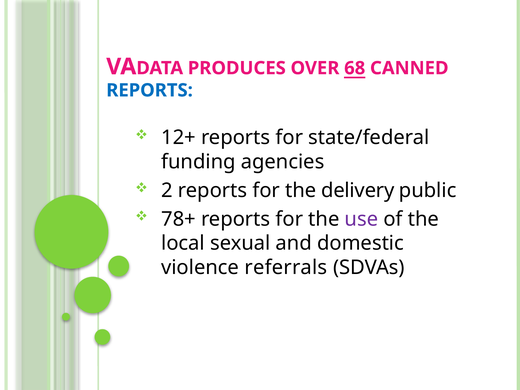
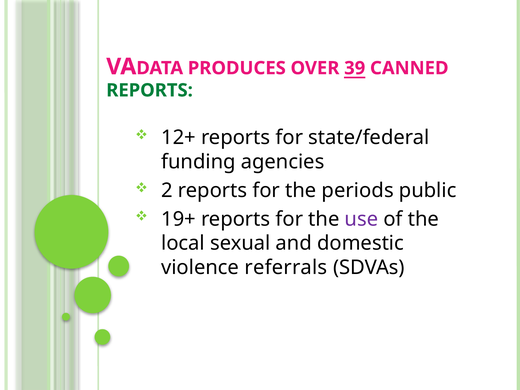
68: 68 -> 39 (355, 68)
REPORTS colour: blue -> green (150, 90)
delivery: delivery -> periods (358, 190)
78+: 78+ -> 19+ (179, 219)
